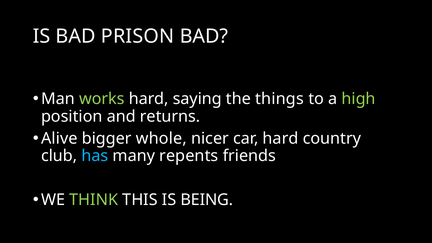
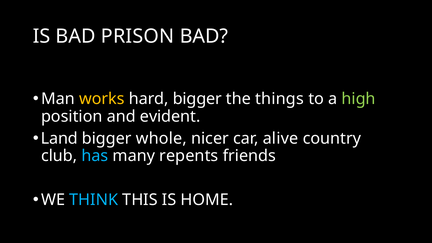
works colour: light green -> yellow (102, 99)
hard saying: saying -> bigger (197, 99)
returns: returns -> evident (170, 116)
Alive: Alive -> Land (59, 138)
car hard: hard -> alive (280, 138)
THINK colour: light green -> light blue (94, 200)
BEING: BEING -> HOME (207, 200)
